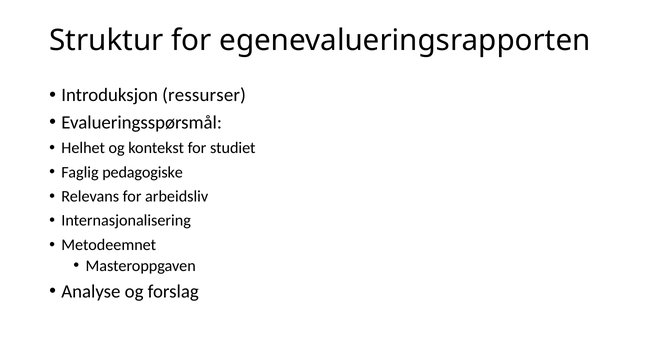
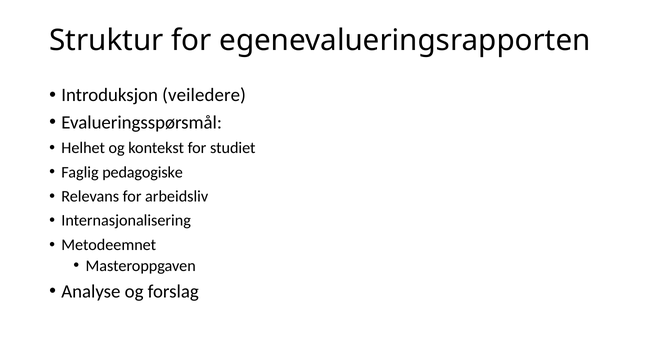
ressurser: ressurser -> veiledere (204, 95)
